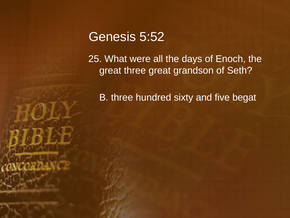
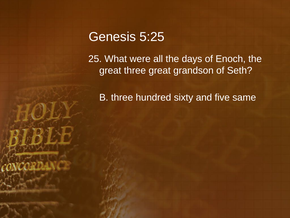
5:52: 5:52 -> 5:25 (152, 37)
begat: begat -> same (244, 97)
